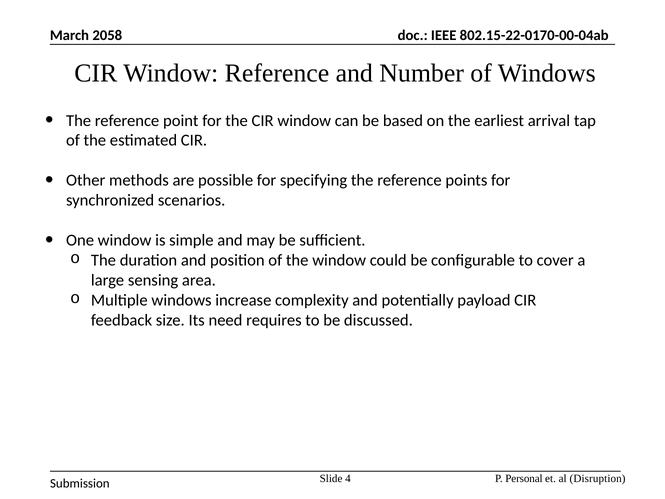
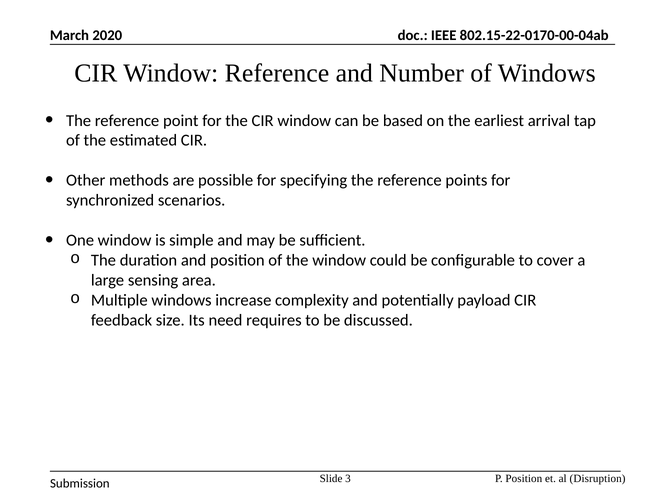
2058: 2058 -> 2020 (107, 35)
4: 4 -> 3 (348, 478)
P Personal: Personal -> Position (524, 478)
